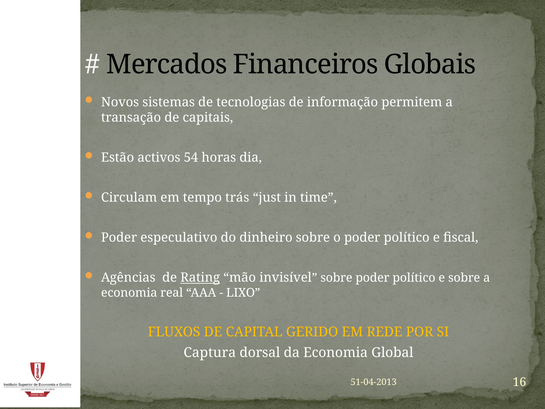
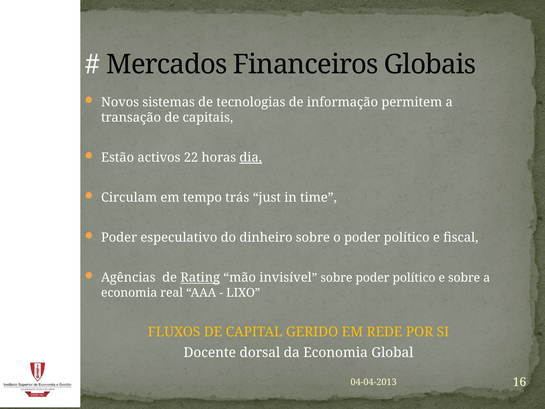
54: 54 -> 22 (191, 158)
dia underline: none -> present (251, 158)
Captura: Captura -> Docente (210, 353)
51-04-2013: 51-04-2013 -> 04-04-2013 (374, 382)
